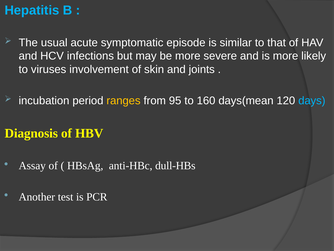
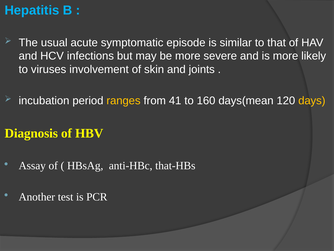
95: 95 -> 41 (175, 100)
days colour: light blue -> yellow (312, 100)
dull-HBs: dull-HBs -> that-HBs (175, 165)
